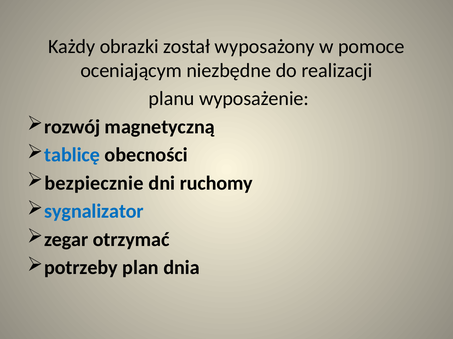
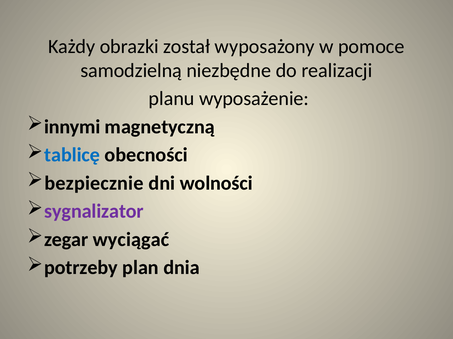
oceniającym: oceniającym -> samodzielną (131, 71)
rozwój: rozwój -> innymi (72, 127)
ruchomy: ruchomy -> wolności (216, 184)
sygnalizator colour: blue -> purple (94, 212)
otrzymać: otrzymać -> wyciągać (131, 240)
